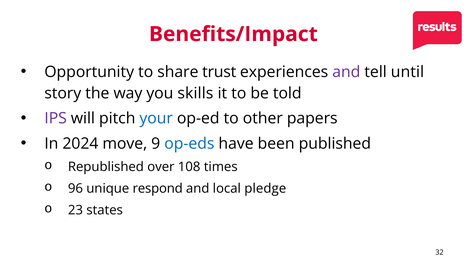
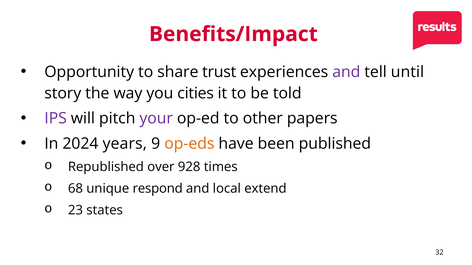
skills: skills -> cities (196, 93)
your colour: blue -> purple (156, 119)
move: move -> years (125, 144)
op-eds colour: blue -> orange (189, 144)
108: 108 -> 928 (189, 167)
96: 96 -> 68 (75, 189)
pledge: pledge -> extend (265, 189)
